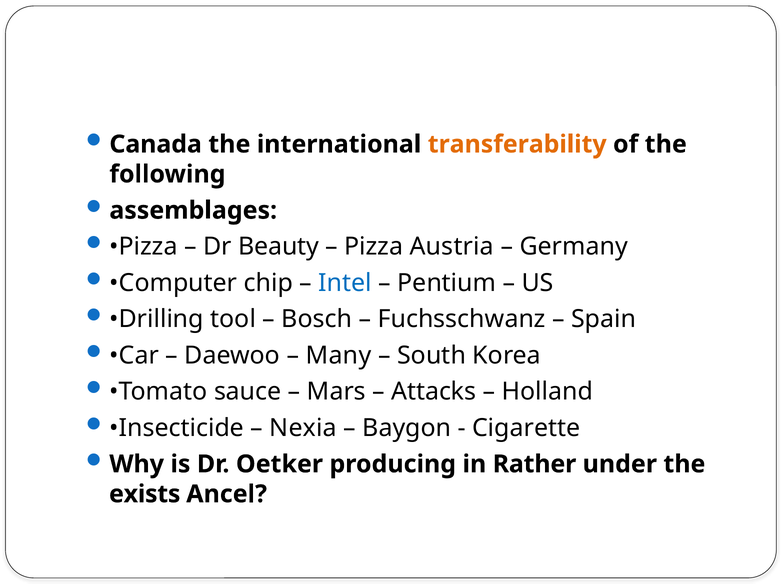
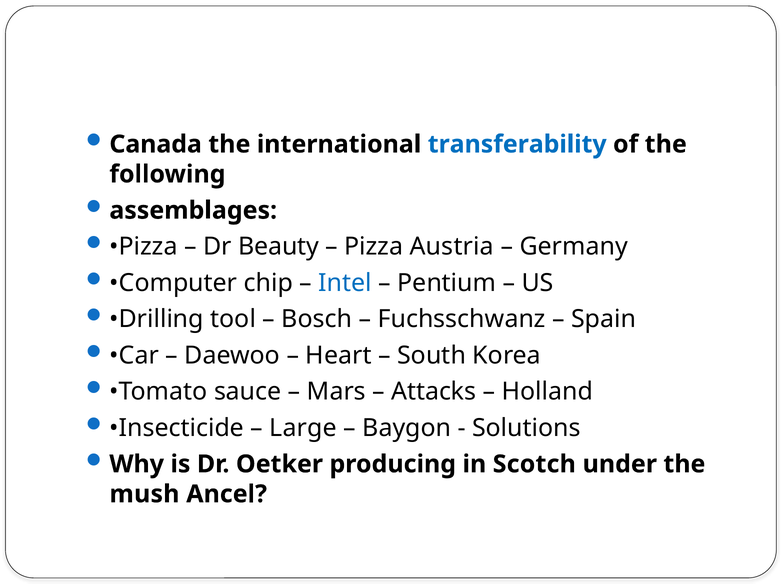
transferability colour: orange -> blue (517, 144)
Many: Many -> Heart (339, 356)
Nexia: Nexia -> Large (303, 428)
Cigarette: Cigarette -> Solutions (526, 428)
Rather: Rather -> Scotch (534, 465)
exists: exists -> mush (144, 494)
